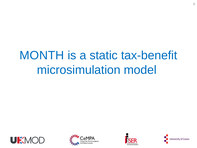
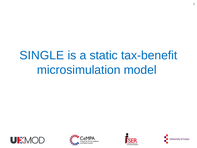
MONTH: MONTH -> SINGLE (42, 55)
